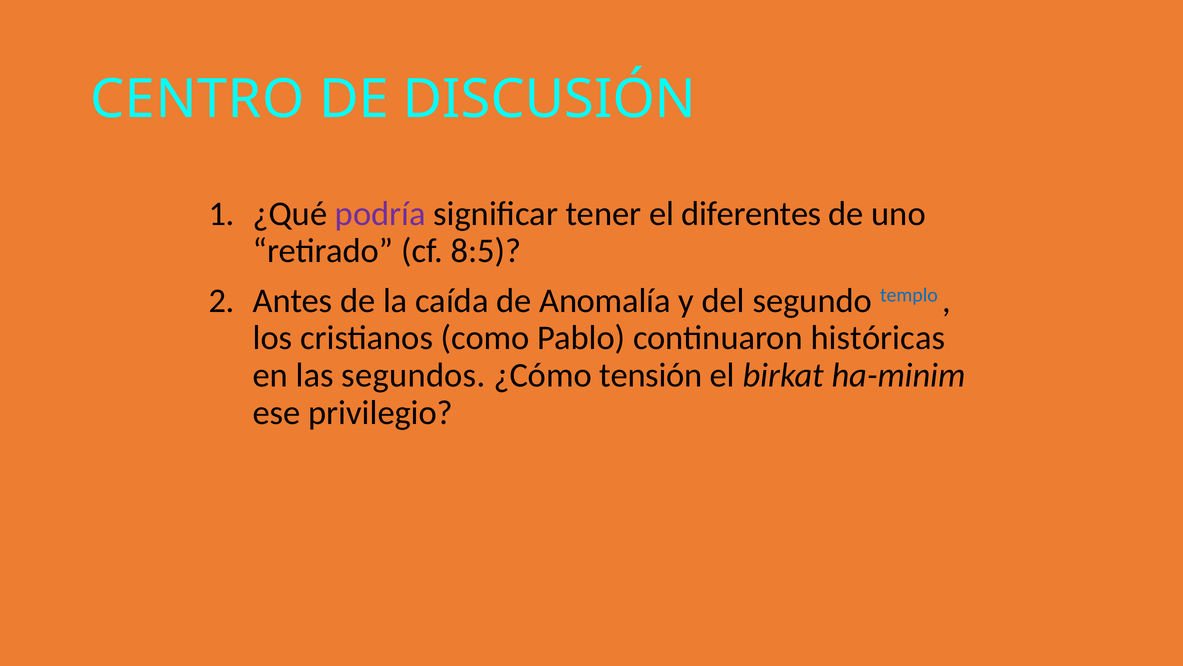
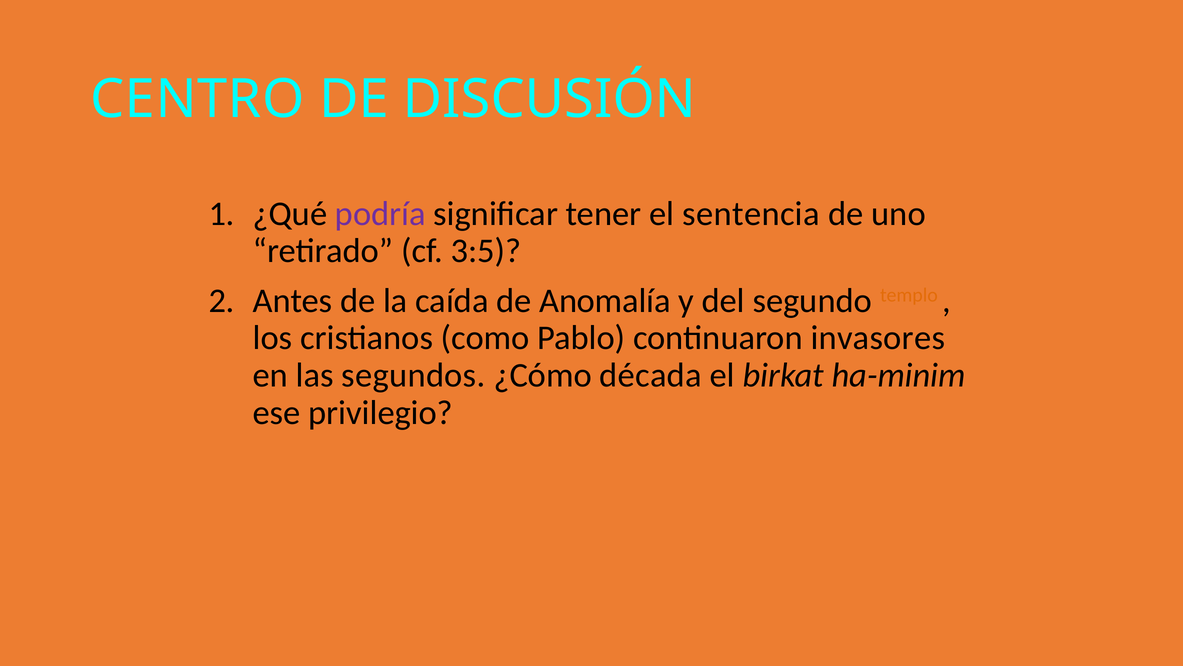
diferentes: diferentes -> sentencia (751, 214)
8:5: 8:5 -> 3:5 (486, 251)
templo colour: blue -> orange (909, 295)
históricas: históricas -> invasores (878, 338)
tensión: tensión -> década (651, 375)
